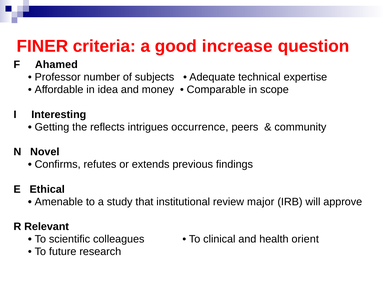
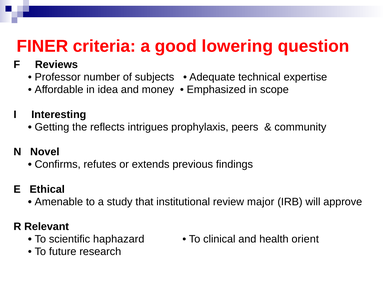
increase: increase -> lowering (237, 46)
Ahamed: Ahamed -> Reviews (56, 65)
Comparable: Comparable -> Emphasized (216, 89)
occurrence: occurrence -> prophylaxis (200, 127)
colleagues: colleagues -> haphazard (119, 239)
